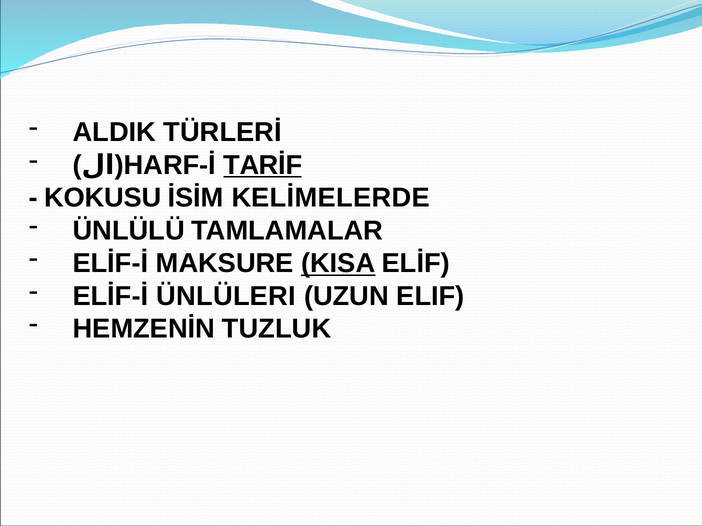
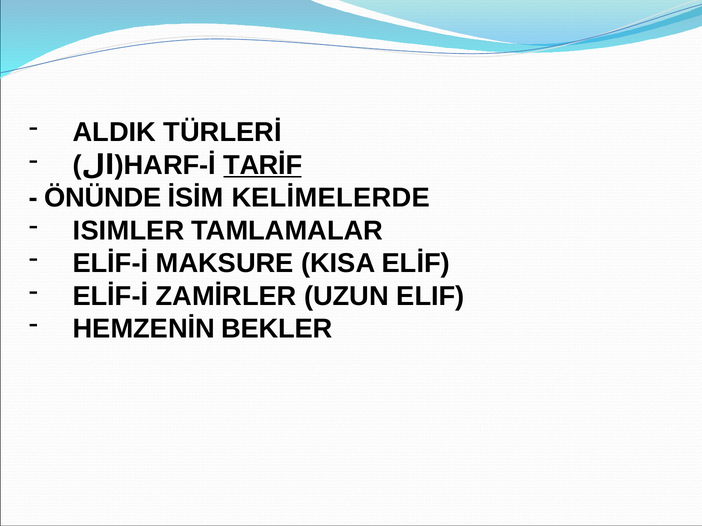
KOKUSU: KOKUSU -> ÖNÜNDE (103, 198)
ÜNLÜLÜ: ÜNLÜLÜ -> ISIMLER (129, 231)
KISA underline: present -> none (338, 264)
ÜNLÜLERI: ÜNLÜLERI -> ZAMİRLER (226, 296)
TUZLUK: TUZLUK -> BEKLER (277, 329)
